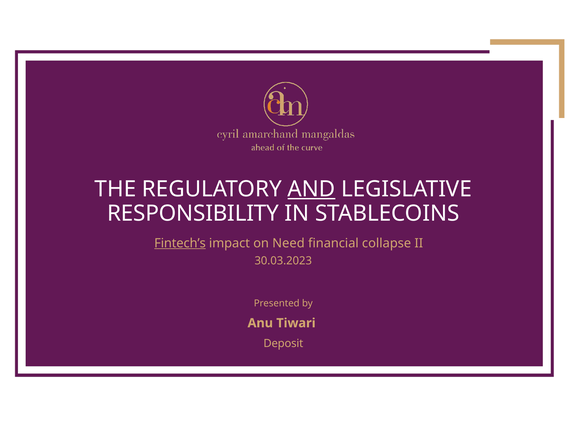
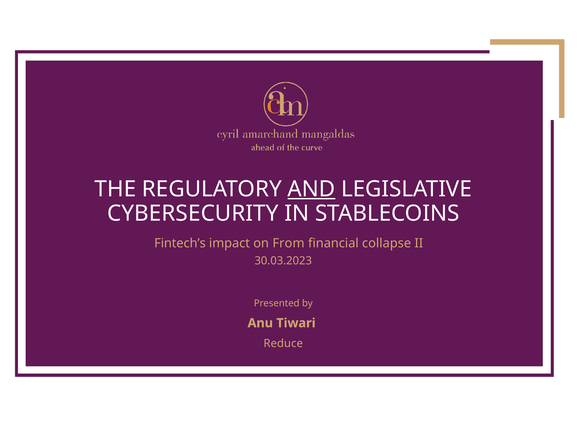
RESPONSIBILITY: RESPONSIBILITY -> CYBERSECURITY (193, 213)
Fintech’s underline: present -> none (180, 243)
Need: Need -> From (288, 243)
Deposit: Deposit -> Reduce (283, 343)
